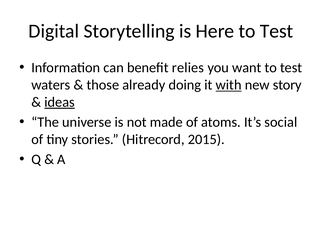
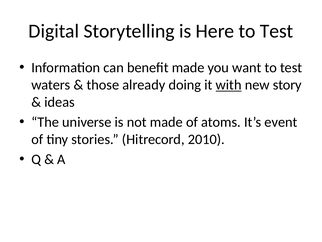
benefit relies: relies -> made (188, 68)
ideas underline: present -> none (60, 102)
social: social -> event (281, 122)
2015: 2015 -> 2010 (206, 139)
